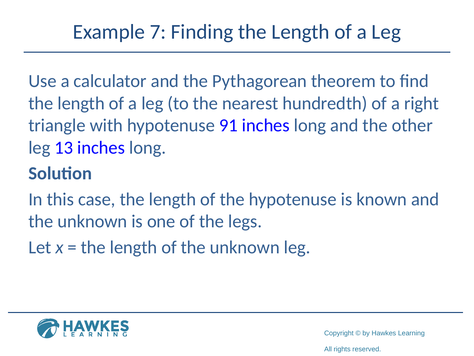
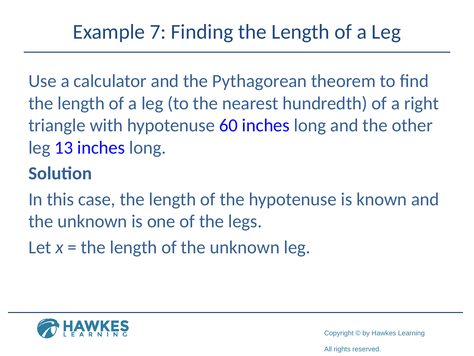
91: 91 -> 60 (229, 125)
